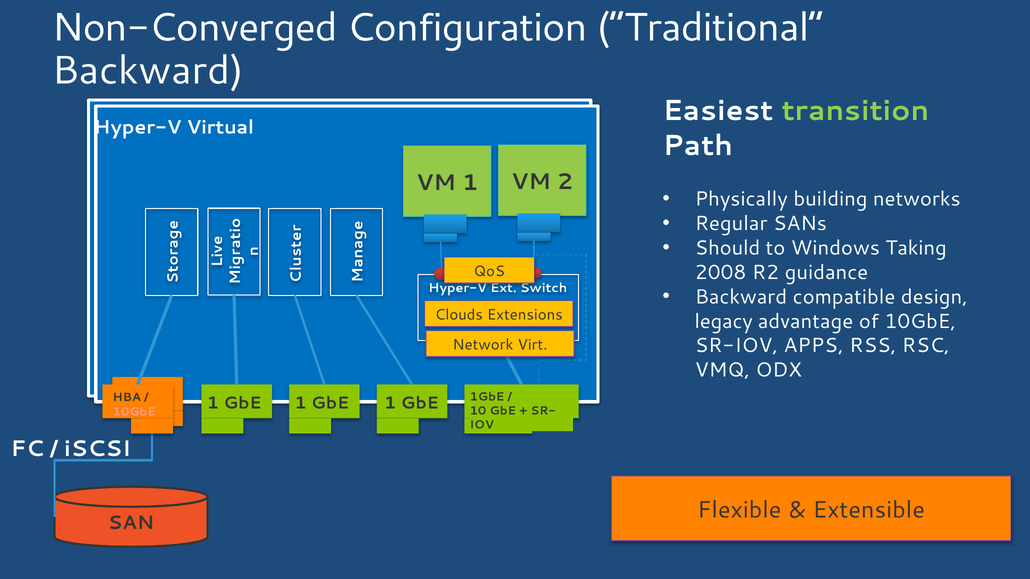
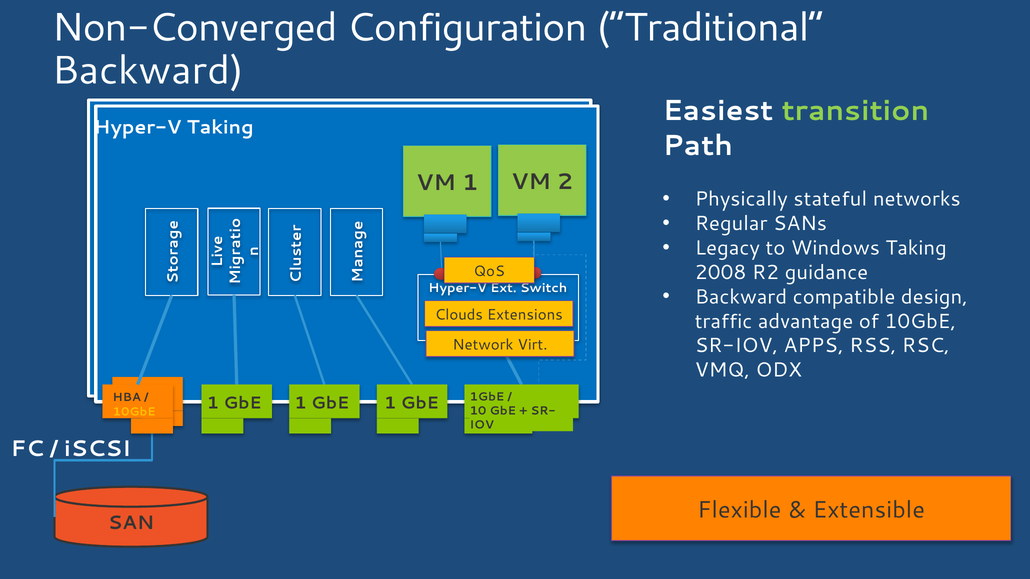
Hyper-V Virtual: Virtual -> Taking (220, 128)
building: building -> stateful (830, 199)
Should: Should -> Legacy (727, 248)
legacy: legacy -> traffic (724, 322)
10GbE colour: pink -> yellow (134, 412)
